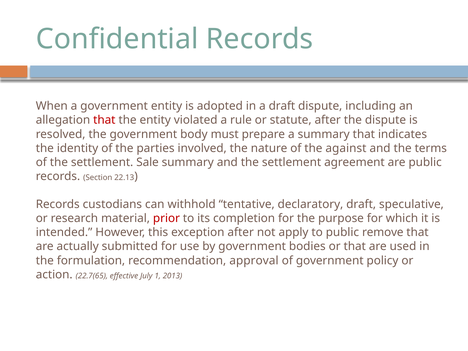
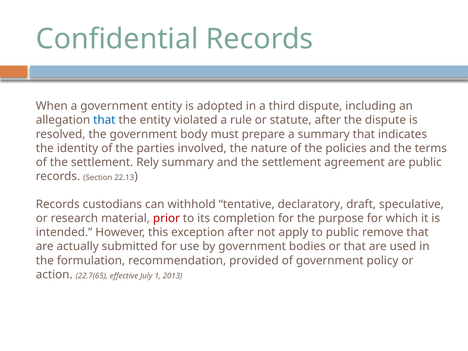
a draft: draft -> third (282, 106)
that colour: red -> blue (104, 120)
against: against -> policies (346, 148)
Sale: Sale -> Rely (148, 162)
approval: approval -> provided (254, 261)
